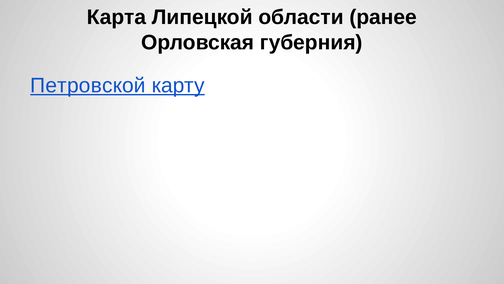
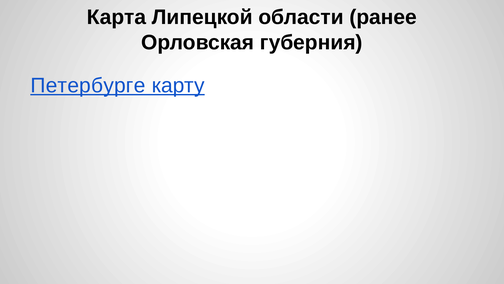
Петровской: Петровской -> Петербурге (88, 85)
